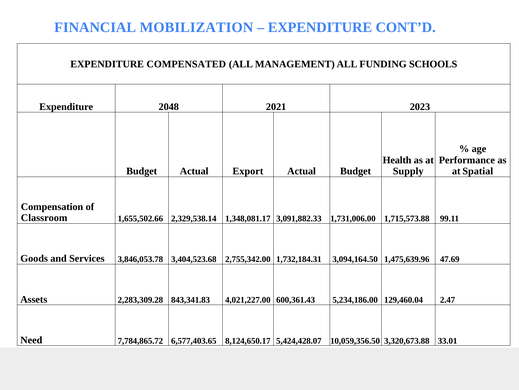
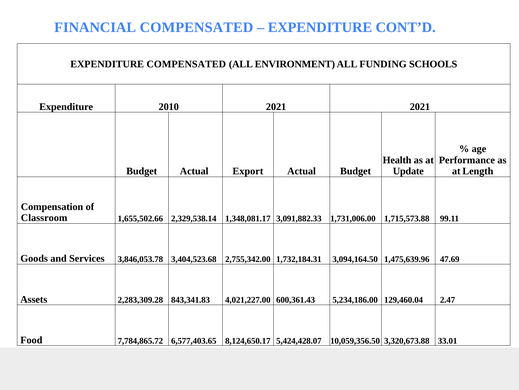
FINANCIAL MOBILIZATION: MOBILIZATION -> COMPENSATED (196, 27)
MANAGEMENT: MANAGEMENT -> ENVIRONMENT (295, 64)
2048: 2048 -> 2010 (169, 107)
2021 2023: 2023 -> 2021 (420, 107)
Supply: Supply -> Update (408, 171)
Spatial: Spatial -> Length (478, 171)
Need: Need -> Food (31, 339)
